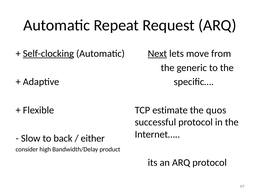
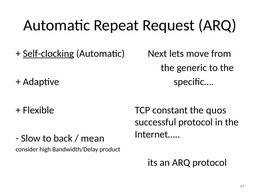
Next underline: present -> none (157, 54)
estimate: estimate -> constant (170, 110)
either: either -> mean (93, 138)
